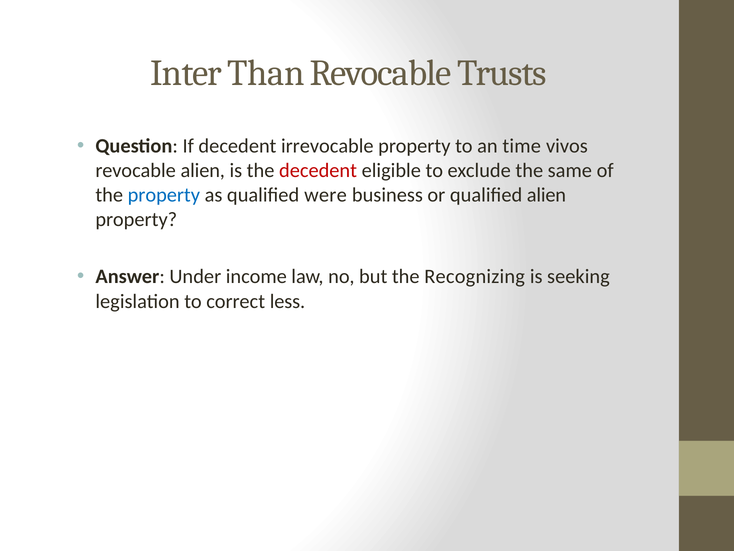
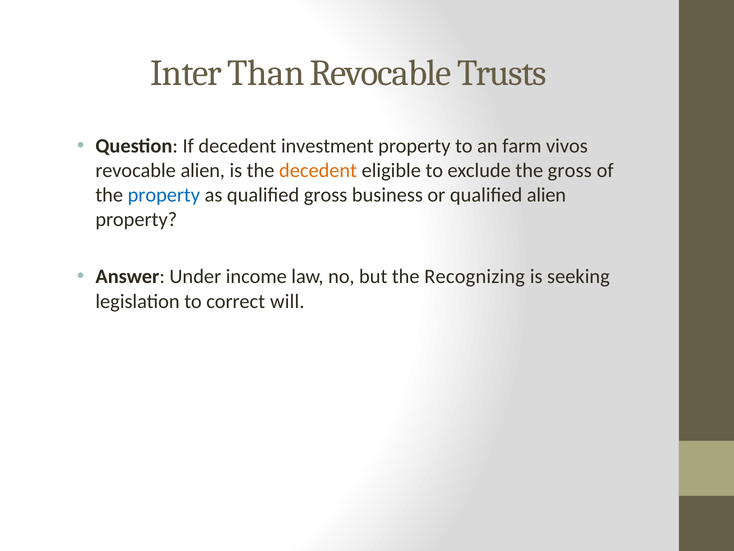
irrevocable: irrevocable -> investment (327, 146)
time: time -> farm (522, 146)
decedent colour: red -> orange (318, 170)
the same: same -> gross (570, 170)
qualified were: were -> gross (326, 195)
less: less -> will (287, 301)
